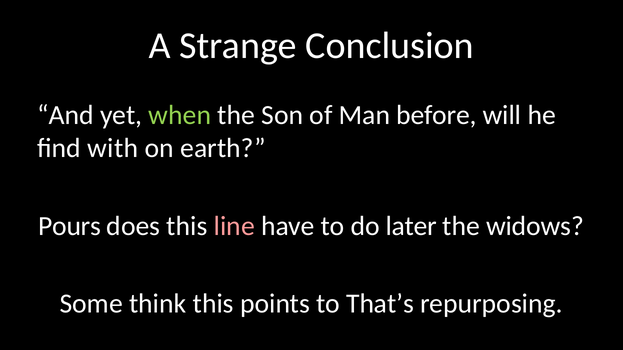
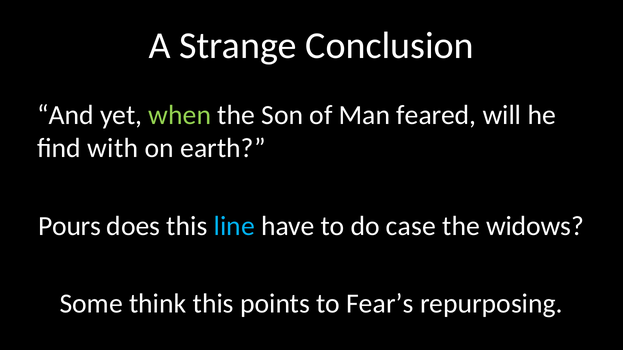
before: before -> feared (436, 115)
line colour: pink -> light blue (234, 226)
later: later -> case (411, 226)
That’s: That’s -> Fear’s (380, 304)
